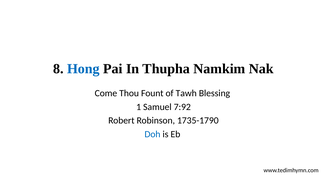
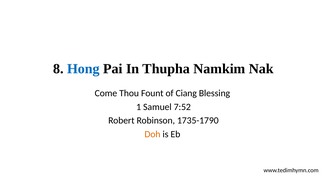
Tawh: Tawh -> Ciang (186, 93)
7:92: 7:92 -> 7:52 (182, 107)
Doh colour: blue -> orange (152, 134)
